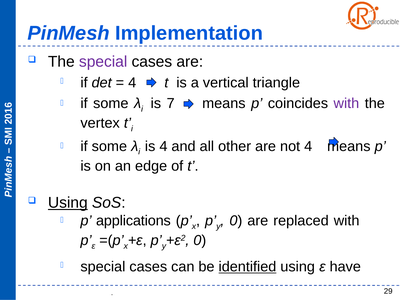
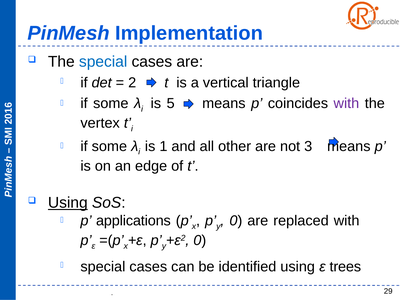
special colour: purple -> blue (103, 62)
4: 4 -> 2 (132, 83)
7: 7 -> 5 (171, 104)
is 4: 4 -> 1 (163, 146)
not 4: 4 -> 3 (308, 146)
identified underline: present -> none (247, 267)
have: have -> trees (345, 267)
